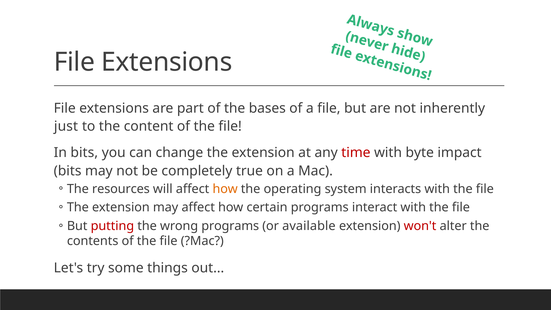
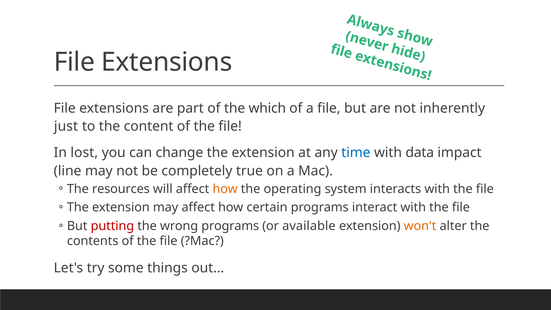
bases: bases -> which (267, 108)
In bits: bits -> lost (84, 153)
time colour: red -> blue (356, 153)
byte: byte -> data (420, 153)
bits: bits -> line (68, 171)
won't colour: red -> orange (420, 226)
